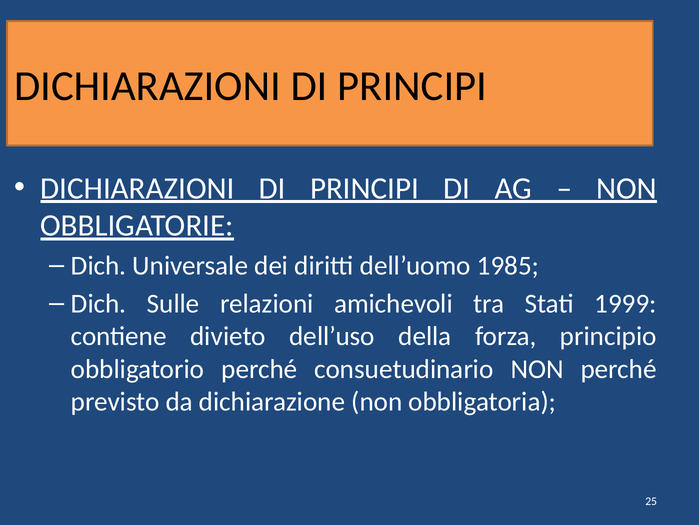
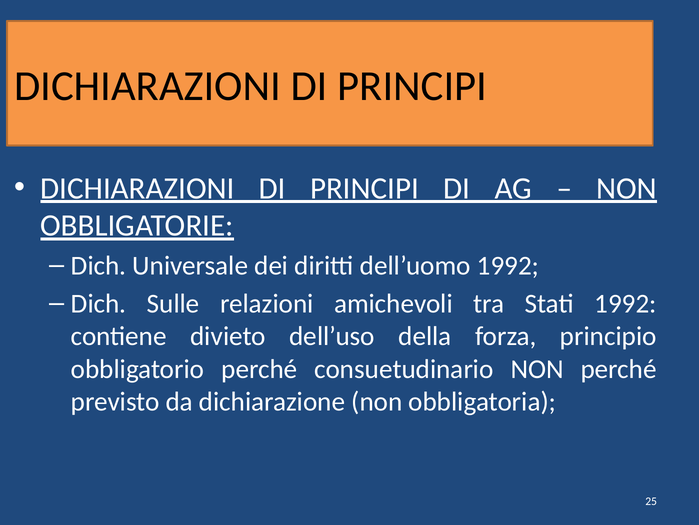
dell’uomo 1985: 1985 -> 1992 (508, 265)
Stati 1999: 1999 -> 1992 (626, 303)
